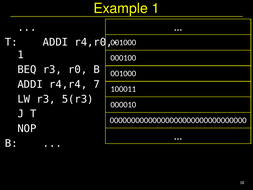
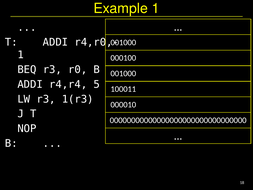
7: 7 -> 5 (97, 84)
5(r3: 5(r3 -> 1(r3 (78, 99)
